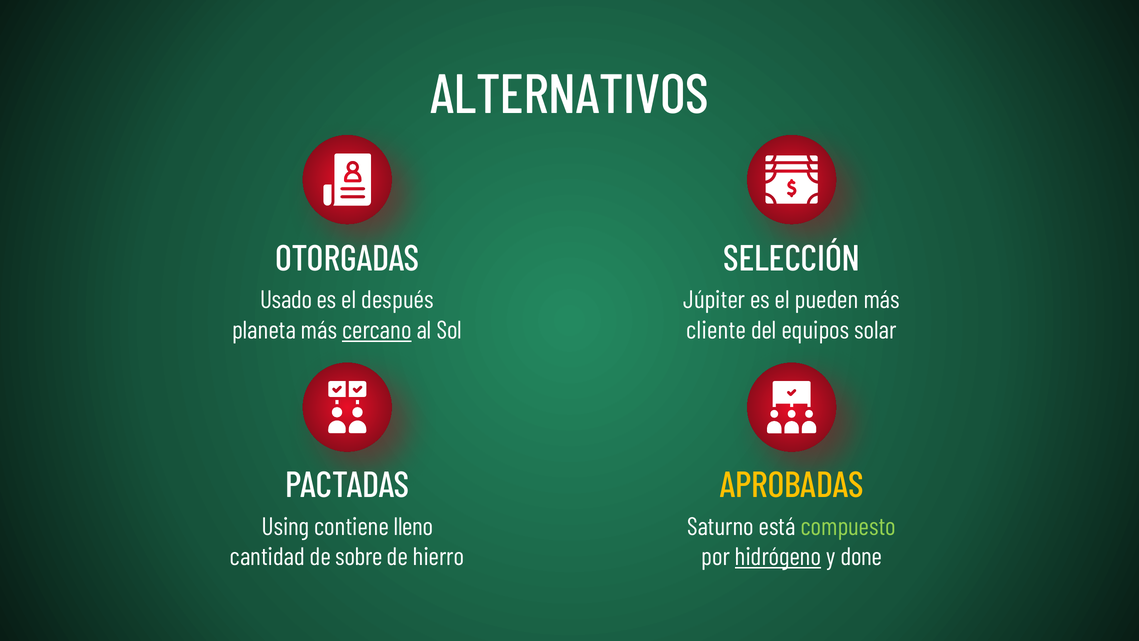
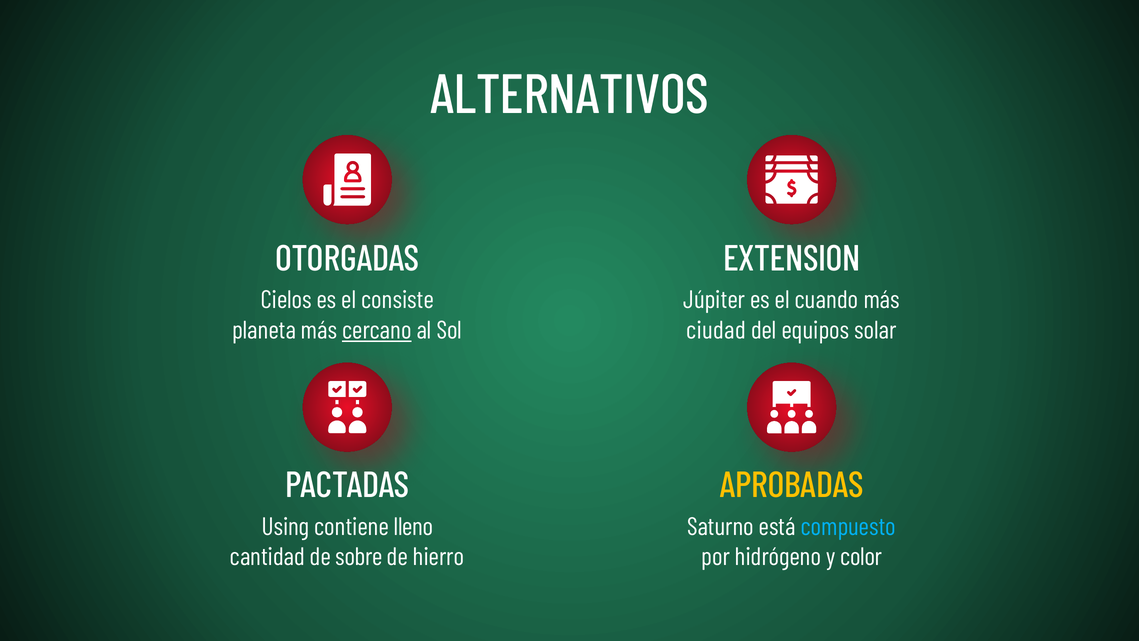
SELECCIÓN: SELECCIÓN -> EXTENSION (792, 258)
Usado: Usado -> Cielos (286, 300)
después: después -> consiste (398, 300)
pueden: pueden -> cuando (827, 300)
cliente: cliente -> ciudad (716, 330)
compuesto colour: light green -> light blue (848, 526)
hidrógeno underline: present -> none (778, 557)
done: done -> color (861, 557)
